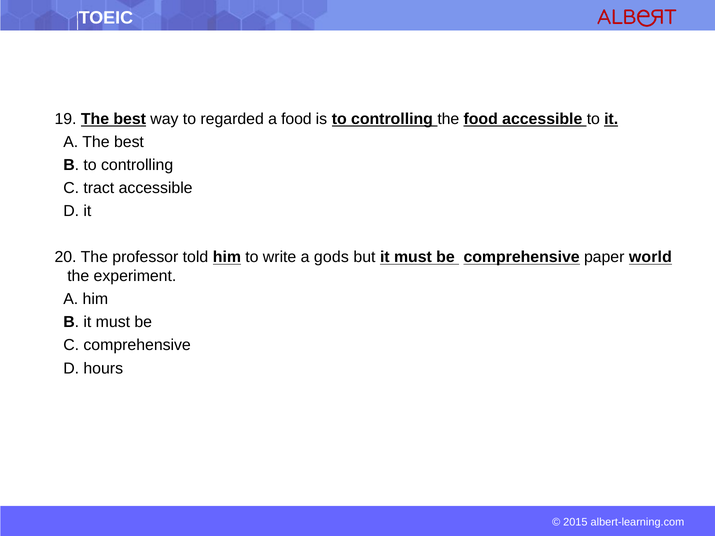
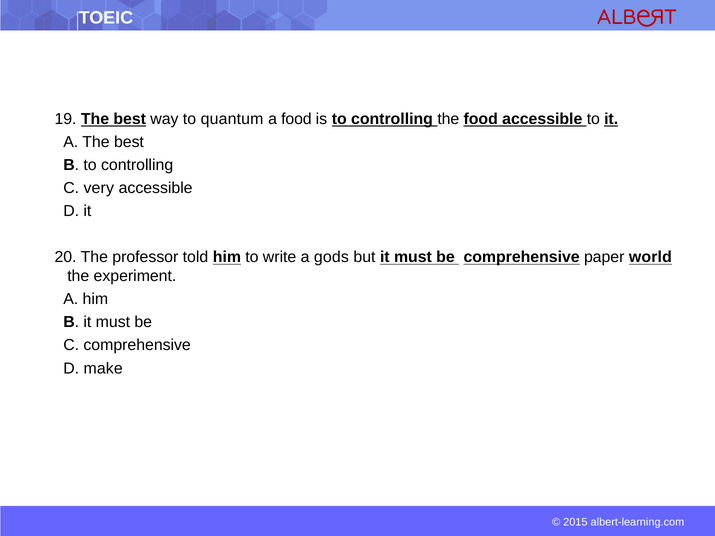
regarded: regarded -> quantum (232, 119)
tract: tract -> very (99, 188)
hours: hours -> make (103, 368)
